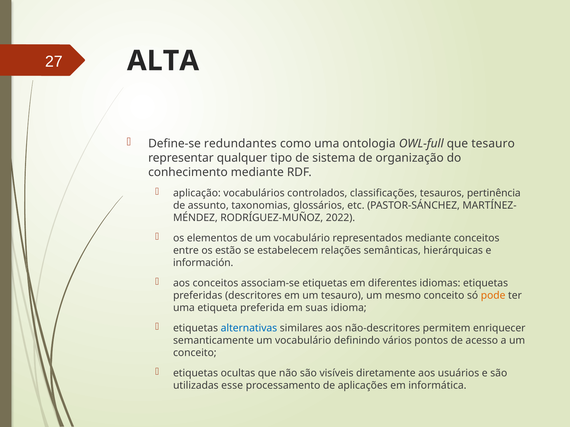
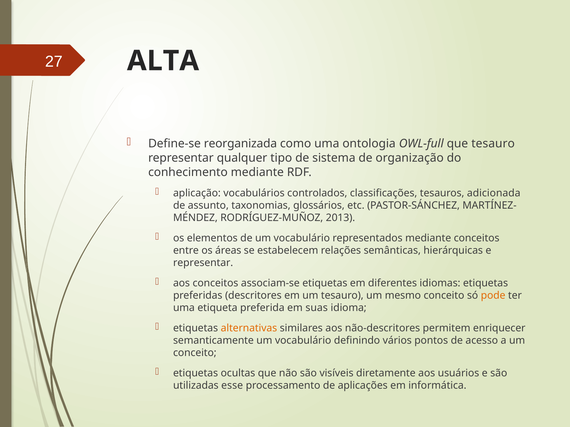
redundantes: redundantes -> reorganizada (240, 144)
pertinência: pertinência -> adicionada (494, 193)
2022: 2022 -> 2013 (340, 218)
estão: estão -> áreas (228, 251)
información: información -> representar (203, 263)
alternativas colour: blue -> orange (249, 328)
